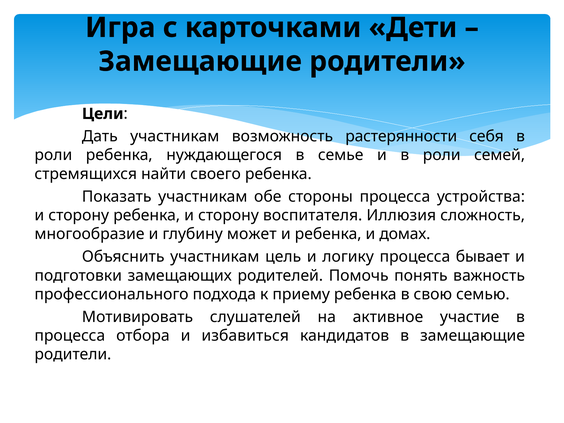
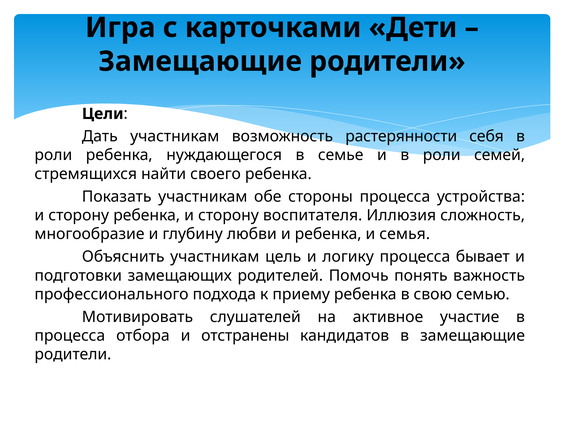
может: может -> любви (252, 234)
домах: домах -> семья (405, 234)
избавиться: избавиться -> отстранены (245, 336)
